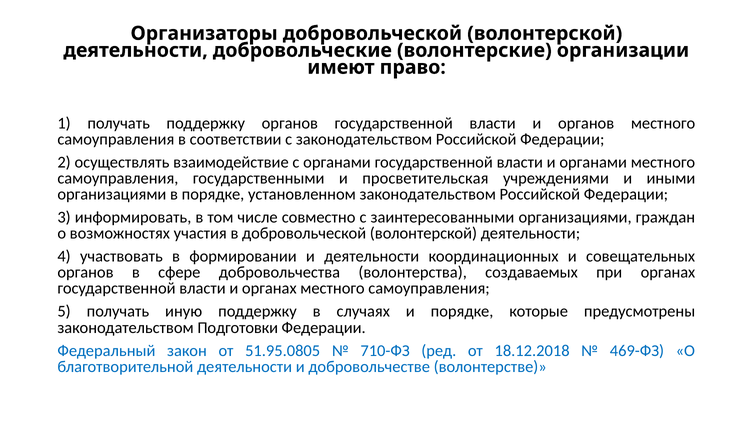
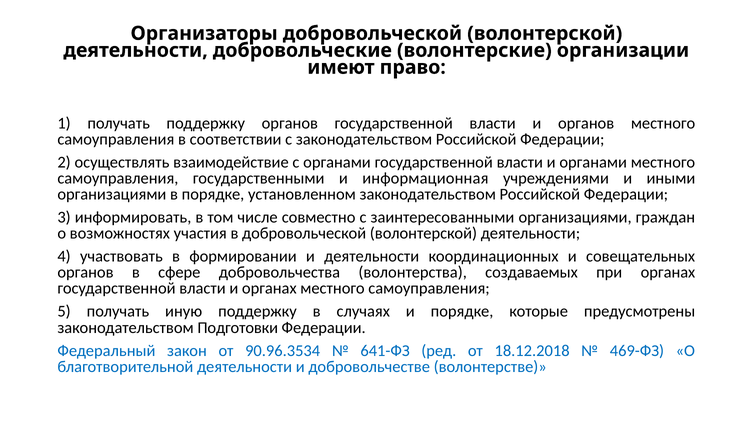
просветительская: просветительская -> информационная (425, 178)
51.95.0805: 51.95.0805 -> 90.96.3534 (283, 350)
710-ФЗ: 710-ФЗ -> 641-ФЗ (385, 350)
